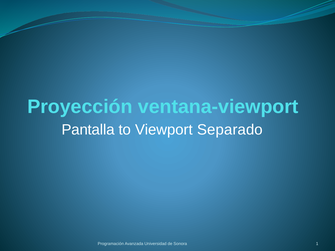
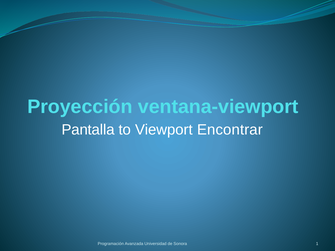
Separado: Separado -> Encontrar (230, 130)
